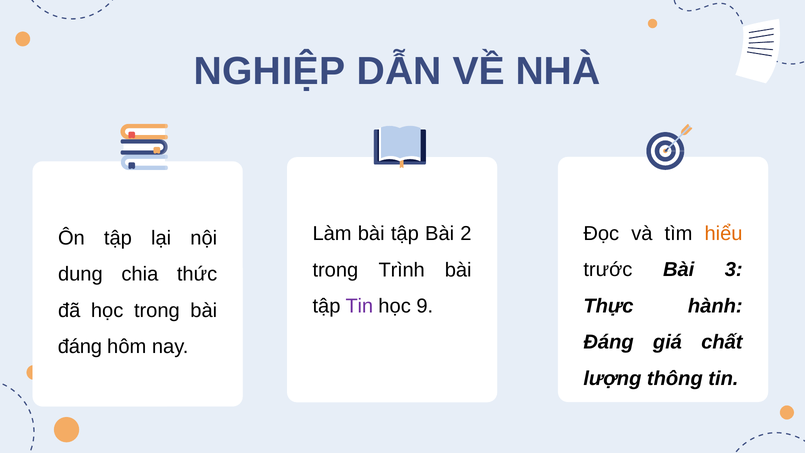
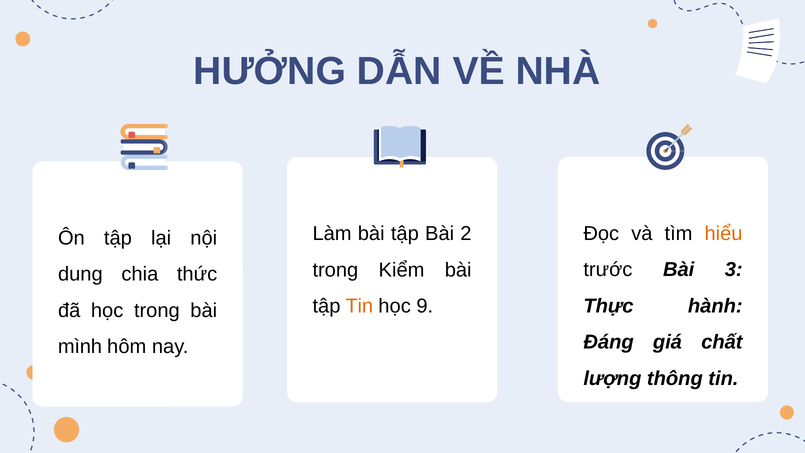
NGHIỆP: NGHIỆP -> HƯỞNG (270, 71)
Trình: Trình -> Kiểm (402, 270)
Tin colour: purple -> orange (359, 306)
đáng: đáng -> mình (80, 347)
